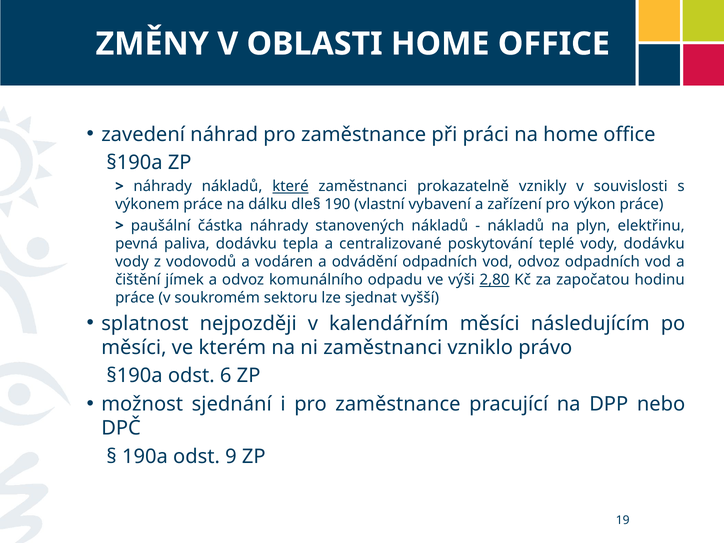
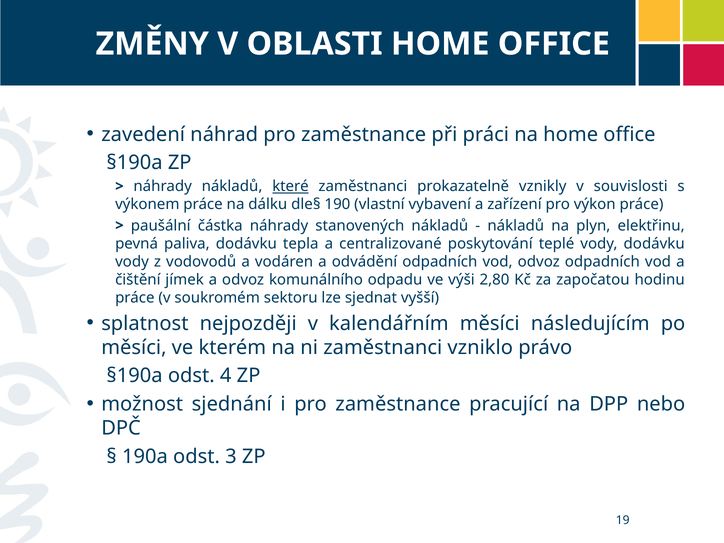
2,80 underline: present -> none (495, 280)
6: 6 -> 4 (226, 376)
9: 9 -> 3 (231, 456)
